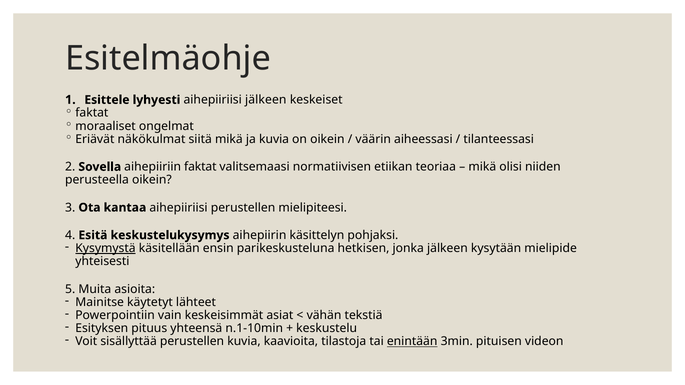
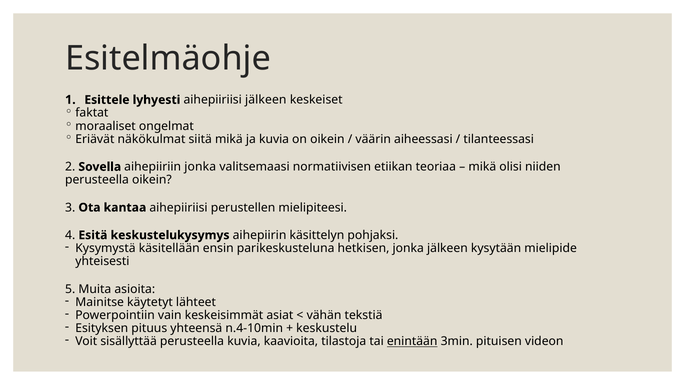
aihepiiriin faktat: faktat -> jonka (200, 167)
Kysymystä underline: present -> none (105, 248)
n.1-10min: n.1-10min -> n.4-10min (254, 329)
sisällyttää perustellen: perustellen -> perusteella (192, 342)
